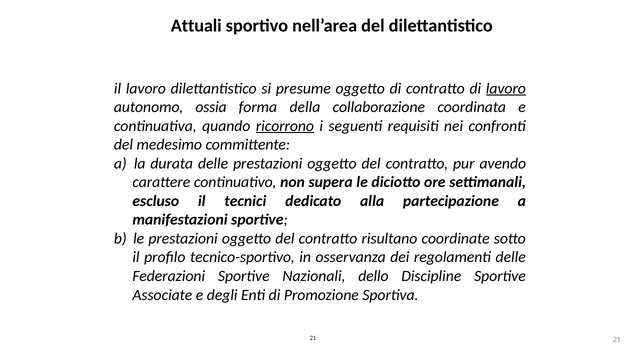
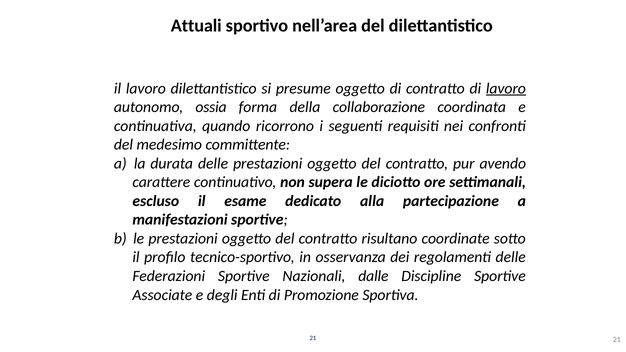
ricorrono underline: present -> none (285, 126)
tecnici: tecnici -> esame (245, 201)
dello: dello -> dalle (373, 276)
